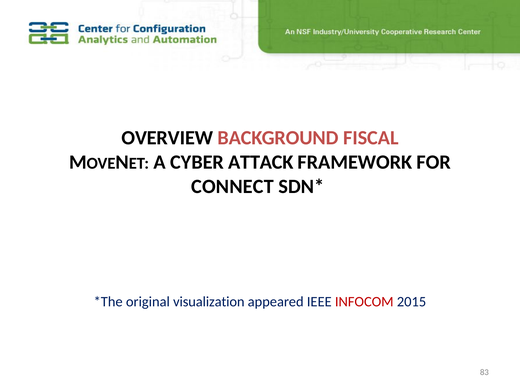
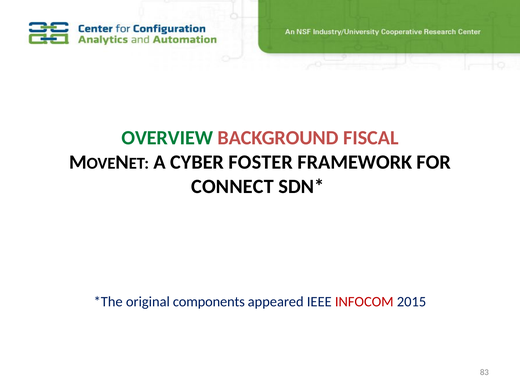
OVERVIEW colour: black -> green (167, 138)
ATTACK: ATTACK -> FOSTER (261, 162)
visualization: visualization -> components (209, 302)
